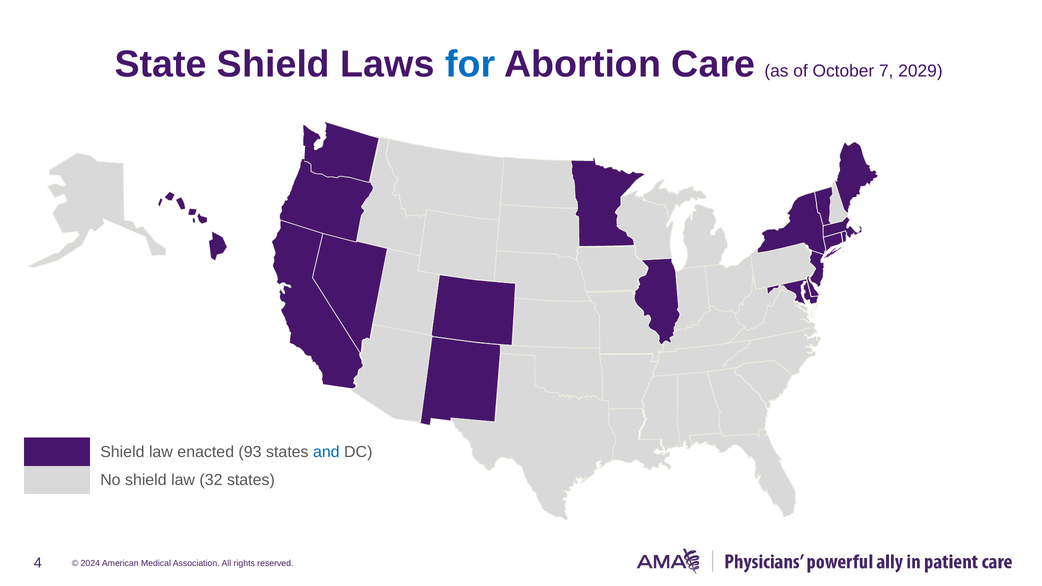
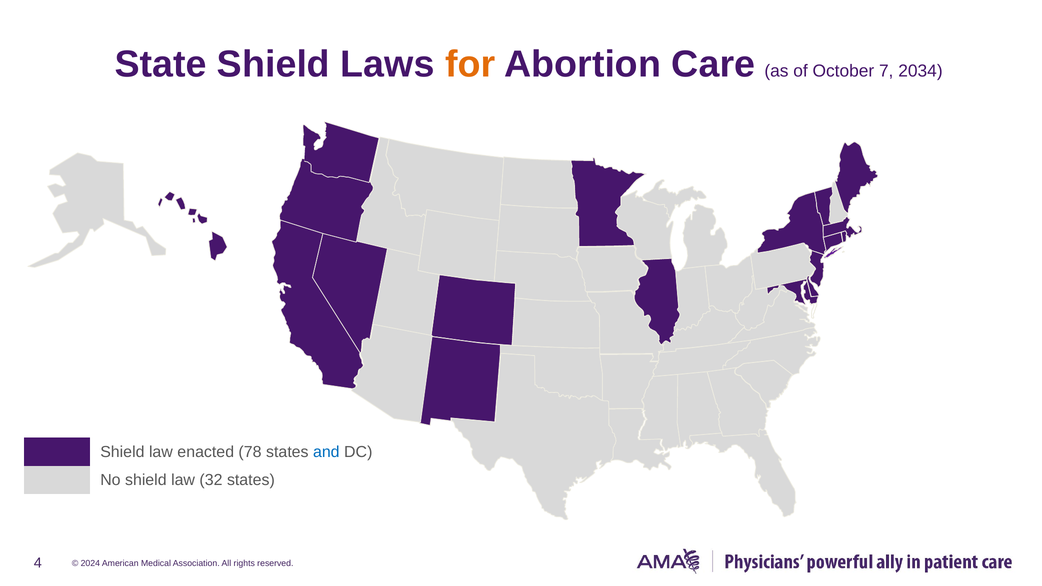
for colour: blue -> orange (470, 64)
2029: 2029 -> 2034 (920, 71)
93: 93 -> 78 (250, 452)
